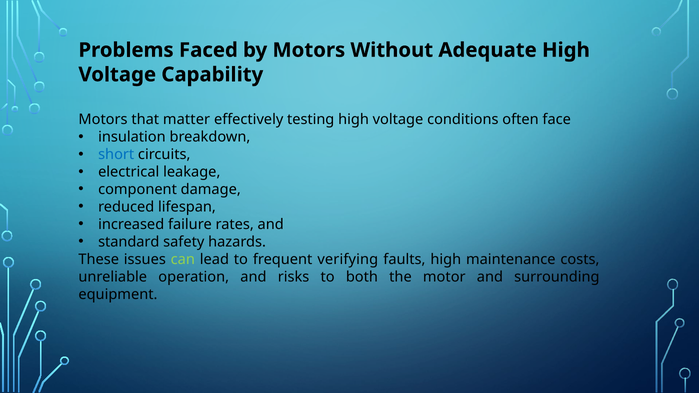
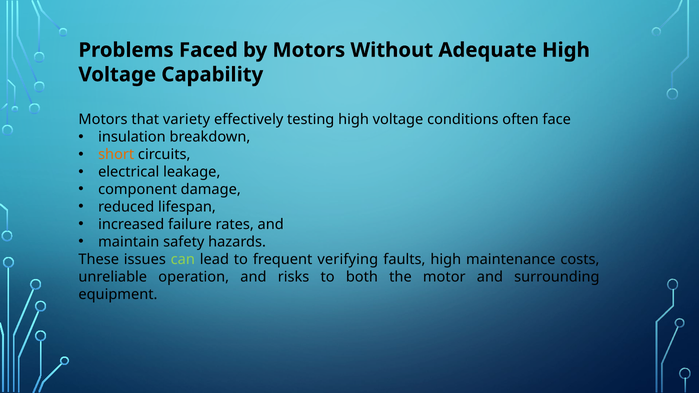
matter: matter -> variety (187, 120)
short colour: blue -> orange (116, 155)
standard: standard -> maintain (129, 242)
